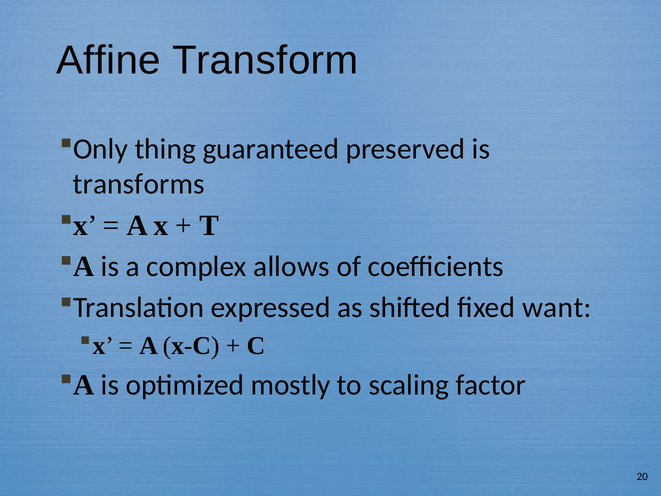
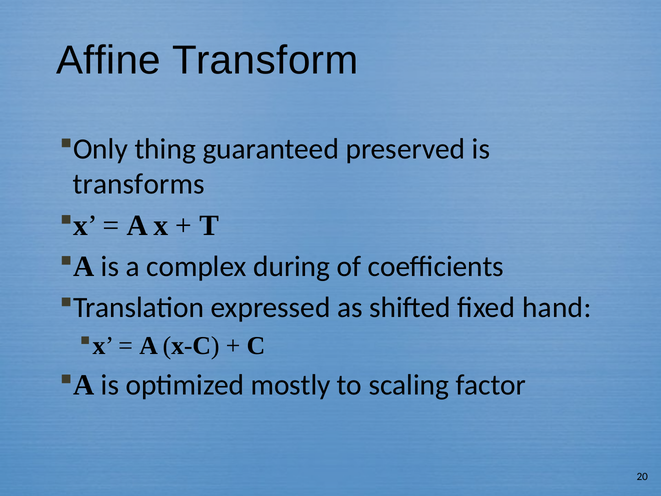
allows: allows -> during (292, 266)
want: want -> hand (557, 308)
